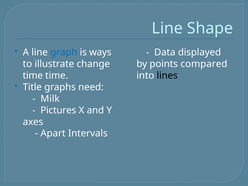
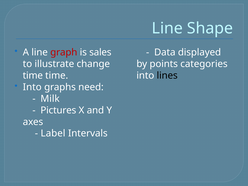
graph colour: blue -> red (64, 52)
ways: ways -> sales (100, 52)
compared: compared -> categories (204, 64)
Title: Title -> Into (32, 87)
Apart: Apart -> Label (53, 133)
